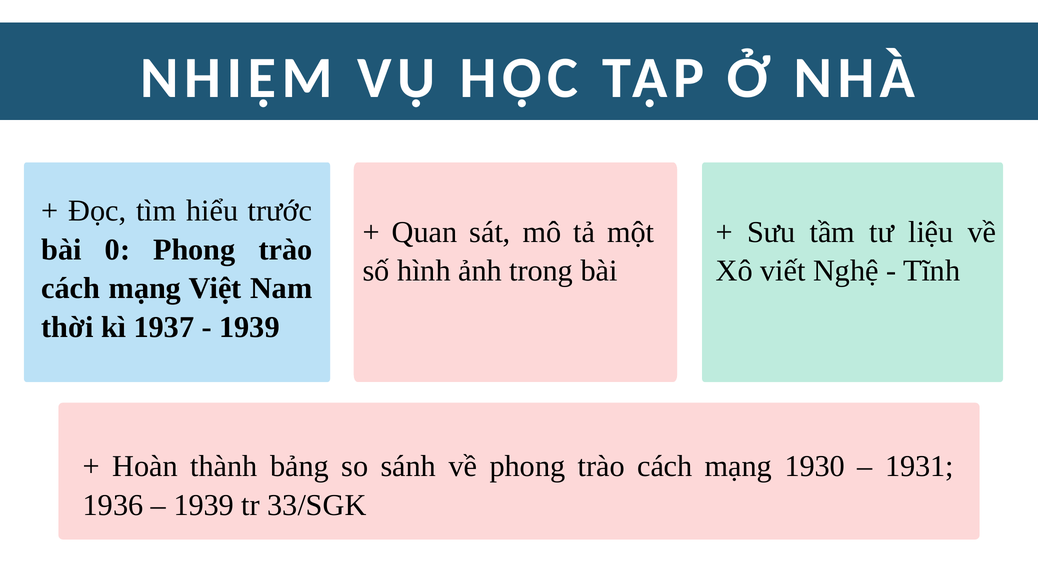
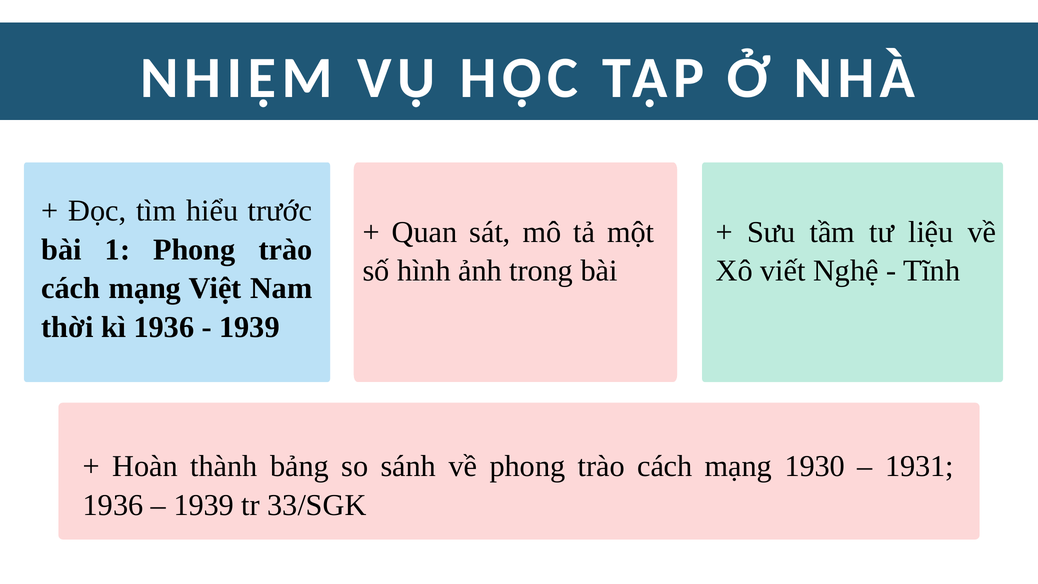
0: 0 -> 1 (118, 249)
kì 1937: 1937 -> 1936 (164, 327)
